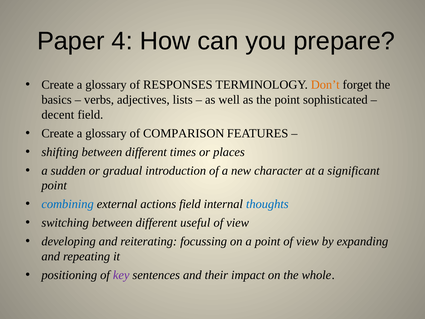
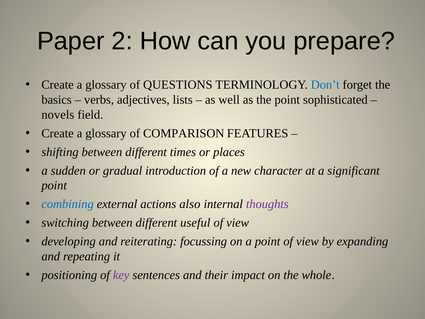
4: 4 -> 2 (122, 41)
RESPONSES: RESPONSES -> QUESTIONS (178, 85)
Don’t colour: orange -> blue (325, 85)
decent: decent -> novels (58, 115)
actions field: field -> also (190, 204)
thoughts colour: blue -> purple (267, 204)
